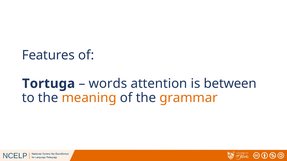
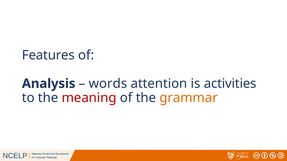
Tortuga: Tortuga -> Analysis (49, 84)
between: between -> activities (230, 84)
meaning colour: orange -> red (89, 98)
